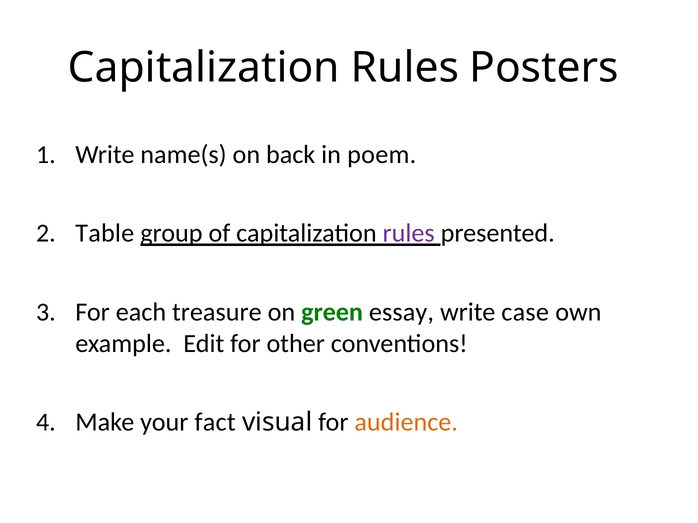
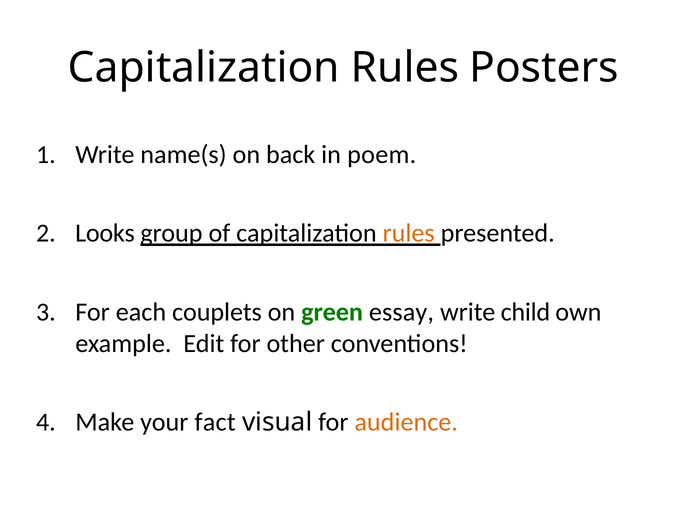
Table: Table -> Looks (105, 234)
rules colour: purple -> orange (409, 234)
treasure: treasure -> couplets (217, 312)
case: case -> child (525, 312)
